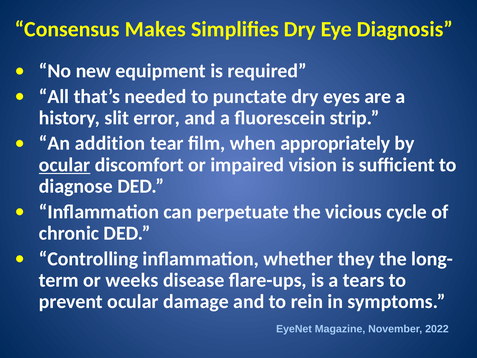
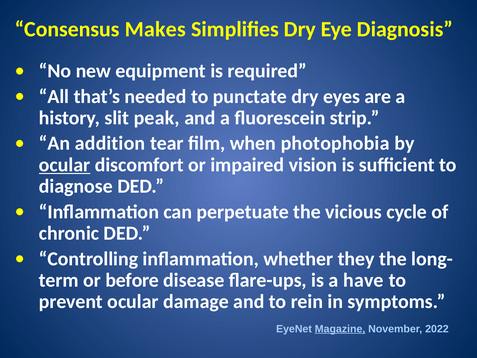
error: error -> peak (157, 118)
appropriately: appropriately -> photophobia (335, 143)
weeks: weeks -> before (132, 280)
tears: tears -> have (363, 280)
Magazine underline: none -> present (340, 329)
